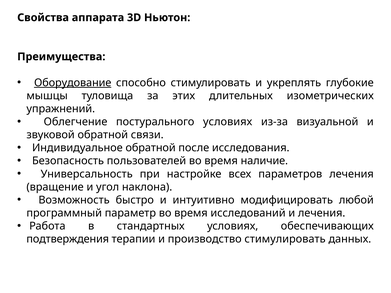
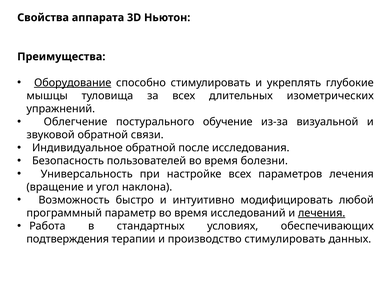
за этих: этих -> всех (184, 96)
постурального условиях: условиях -> обучение (228, 122)
наличие: наличие -> болезни (264, 161)
лечения underline: none -> present (322, 213)
